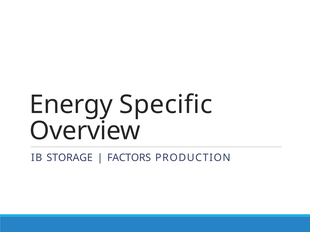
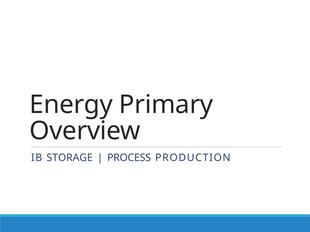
Specific: Specific -> Primary (166, 105)
FACTORS: FACTORS -> PROCESS (129, 158)
